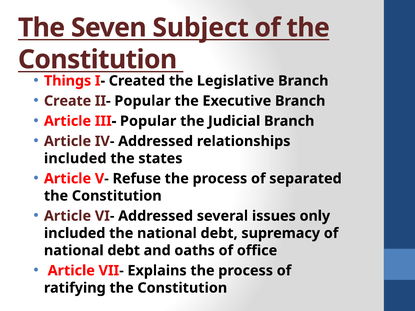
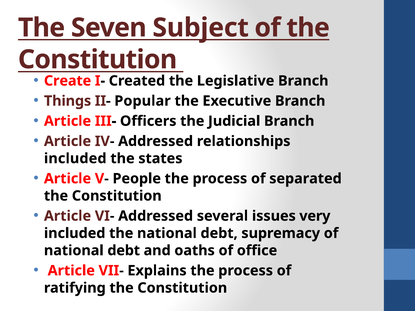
Things: Things -> Create (68, 81)
Create: Create -> Things (68, 101)
III- Popular: Popular -> Officers (148, 121)
Refuse: Refuse -> People (137, 179)
only: only -> very (315, 216)
